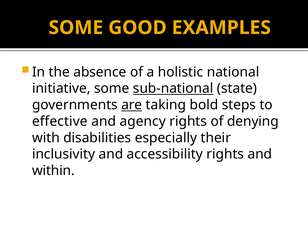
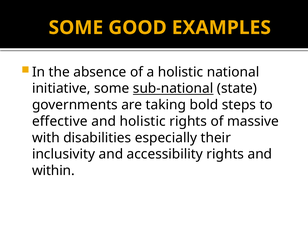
are underline: present -> none (132, 105)
and agency: agency -> holistic (143, 121)
denying: denying -> massive (253, 121)
